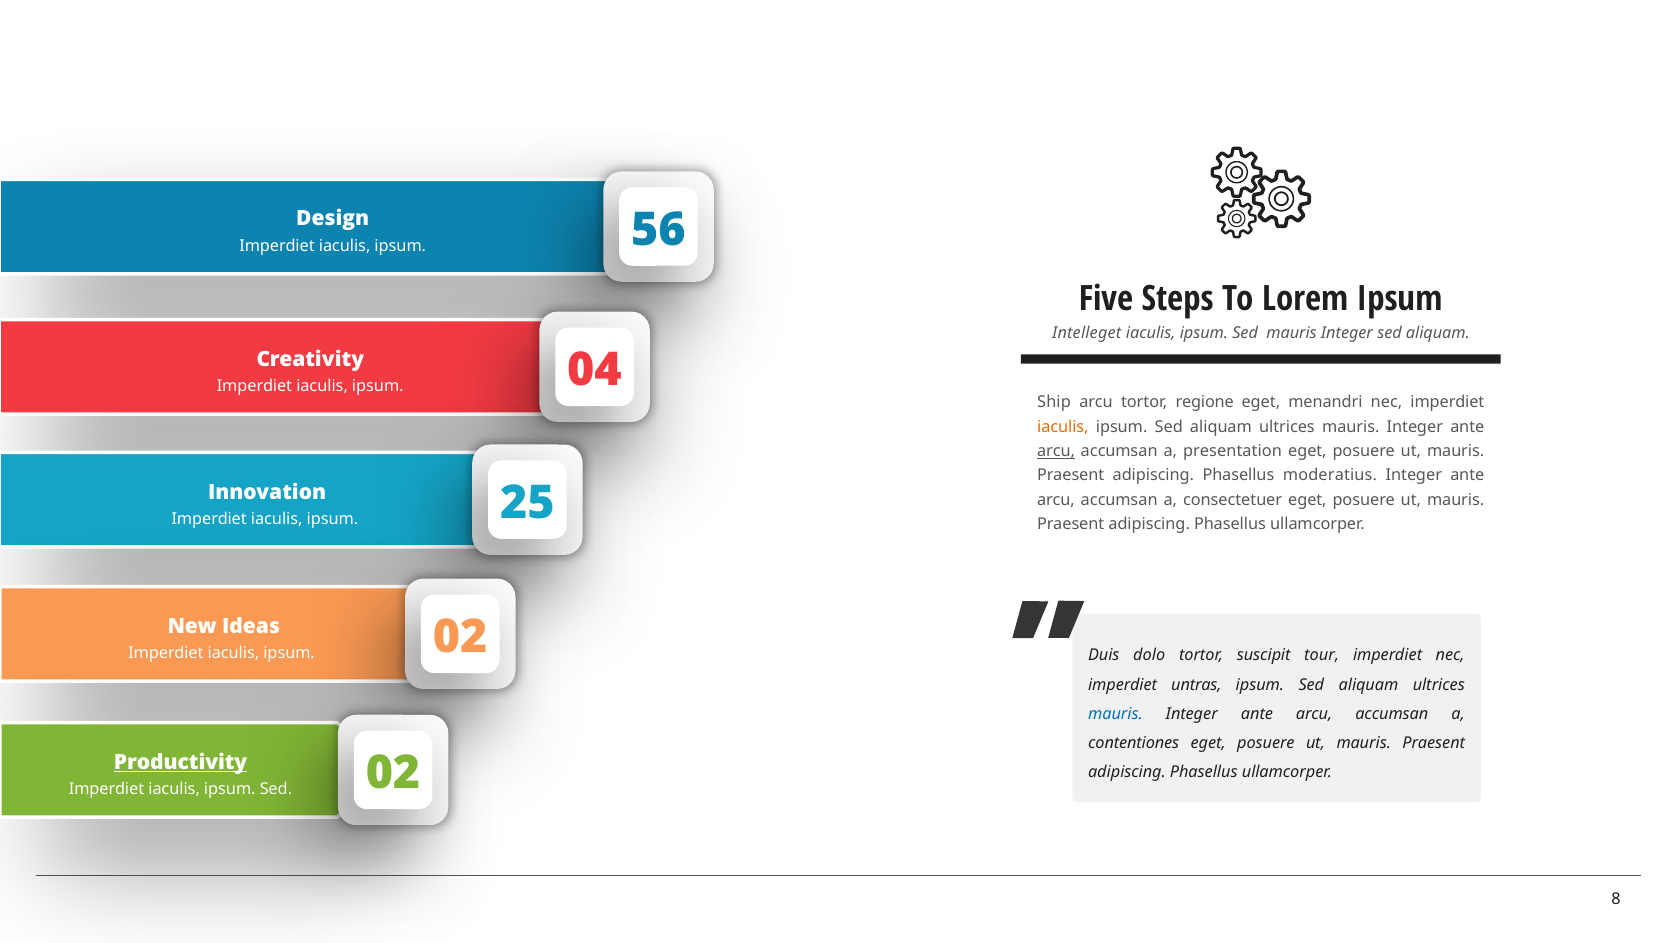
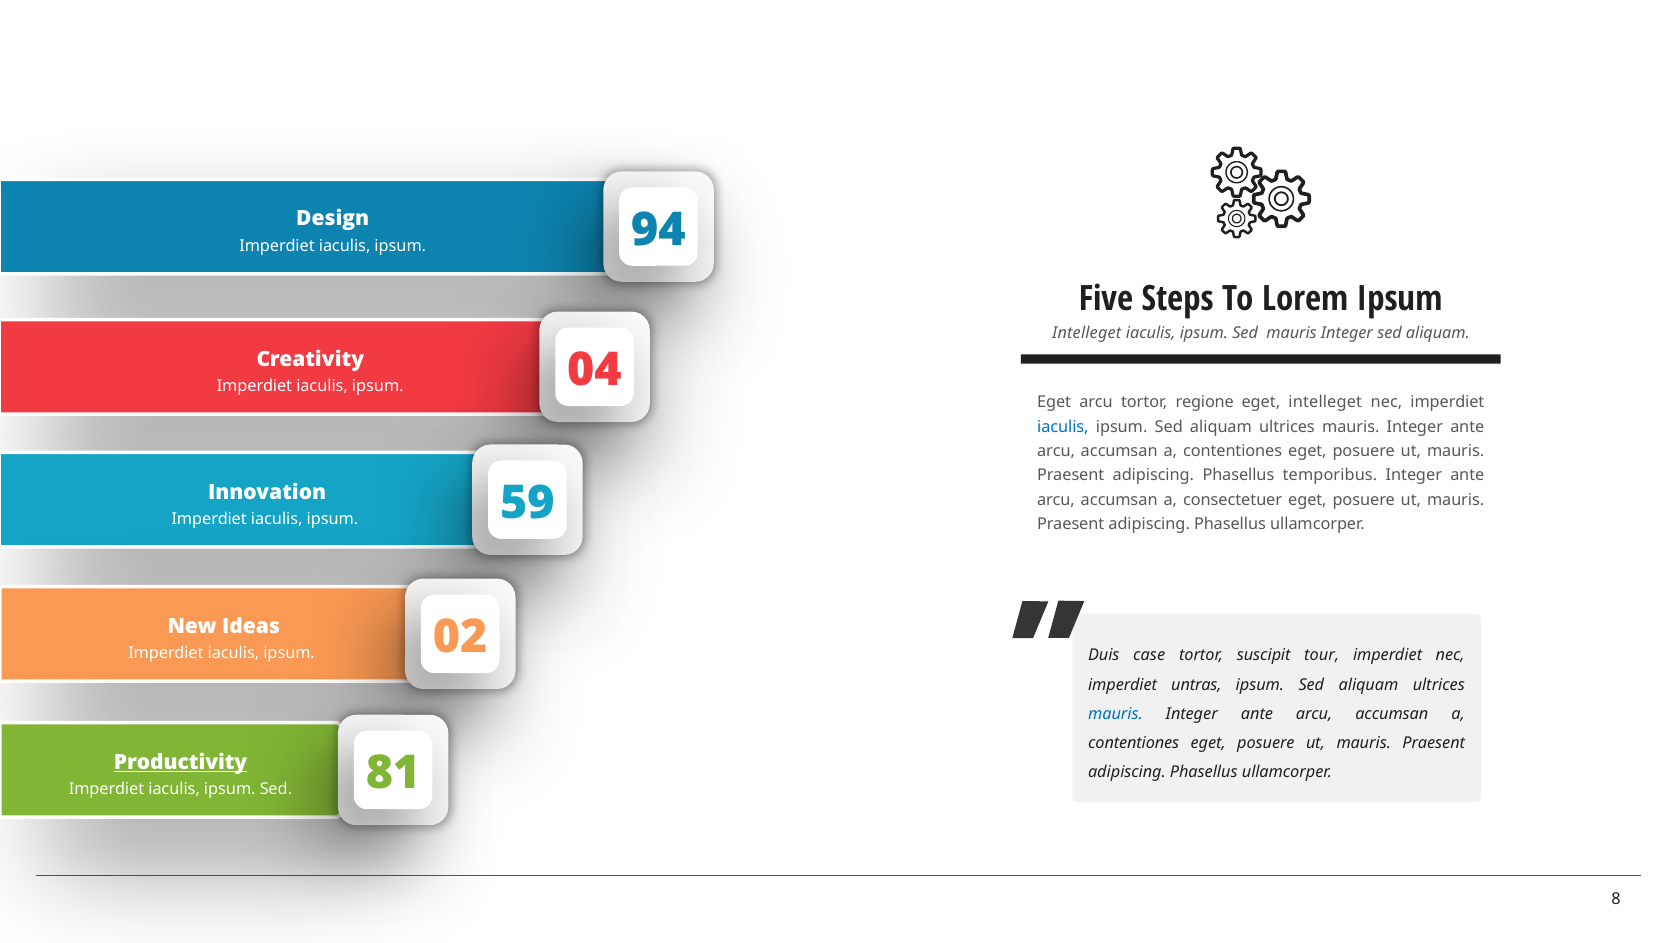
56: 56 -> 94 (658, 230)
Ship: Ship -> Eget (1054, 402)
eget menandri: menandri -> intelleget (1325, 402)
iaculis colour: orange -> blue (1063, 427)
arcu underline: present -> none (1056, 451)
presentation: presentation -> contentiones (1233, 451)
moderatius: moderatius -> temporibus (1330, 476)
25: 25 -> 59 (527, 503)
dolo: dolo -> case (1149, 656)
02: 02 -> 81 (393, 773)
